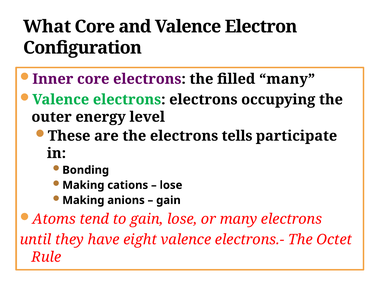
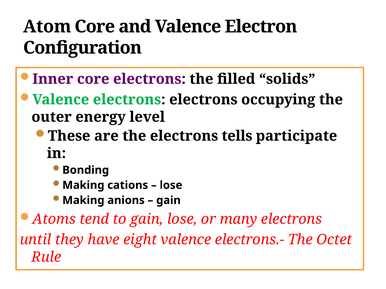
What: What -> Atom (47, 27)
filled many: many -> solids (287, 79)
